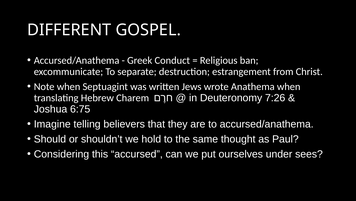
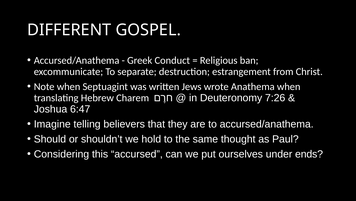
6:75: 6:75 -> 6:47 (80, 109)
sees: sees -> ends (309, 154)
